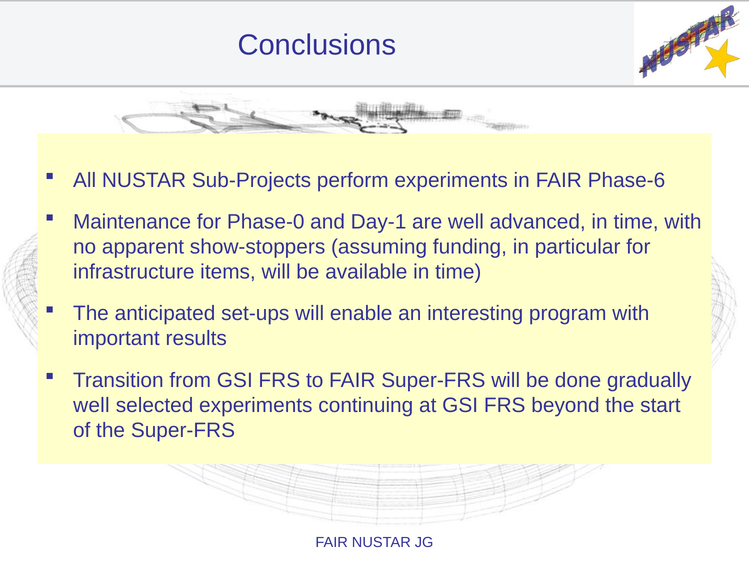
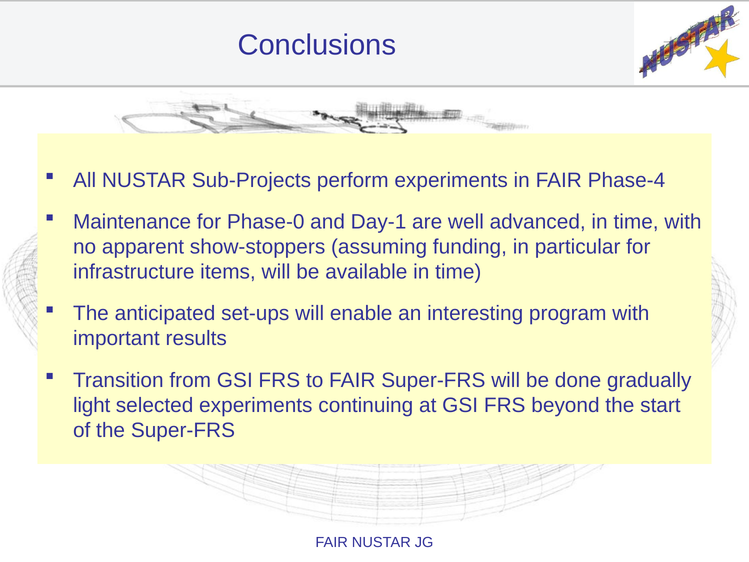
Phase-6: Phase-6 -> Phase-4 (626, 180)
well: well -> light (92, 405)
